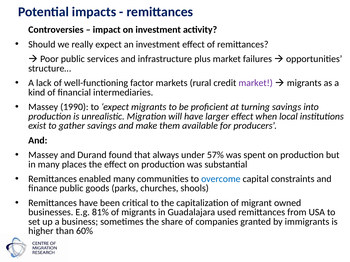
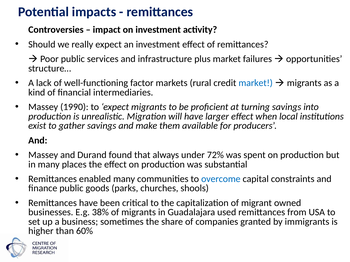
market colour: purple -> blue (256, 83)
57%: 57% -> 72% (215, 155)
81%: 81% -> 38% (100, 213)
